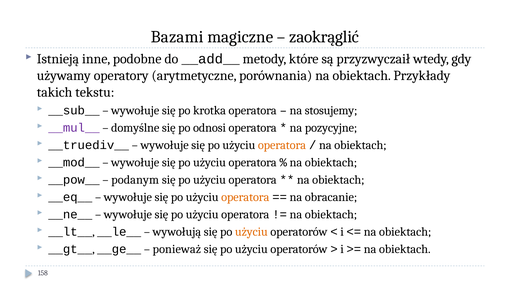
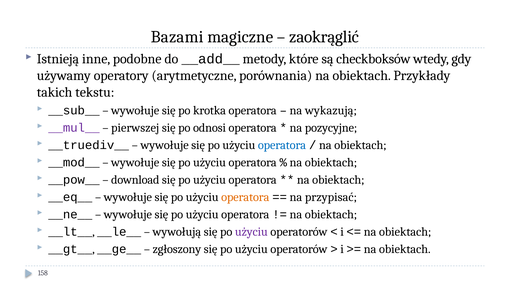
przyzwyczaił: przyzwyczaił -> checkboksów (373, 59)
stosujemy: stosujemy -> wykazują (331, 110)
domyślne: domyślne -> pierwszej (135, 128)
operatora colour: orange -> blue (282, 145)
podanym: podanym -> download (135, 180)
obracanie: obracanie -> przypisać (331, 197)
użyciu colour: orange -> purple (251, 232)
ponieważ: ponieważ -> zgłoszony (177, 249)
